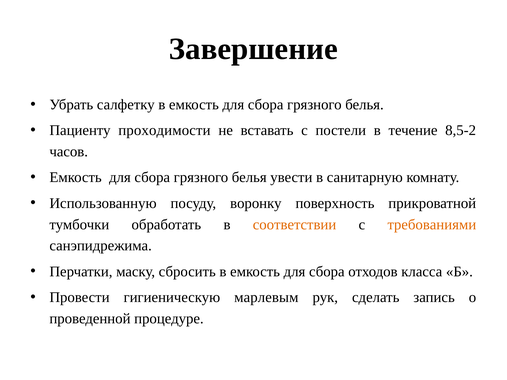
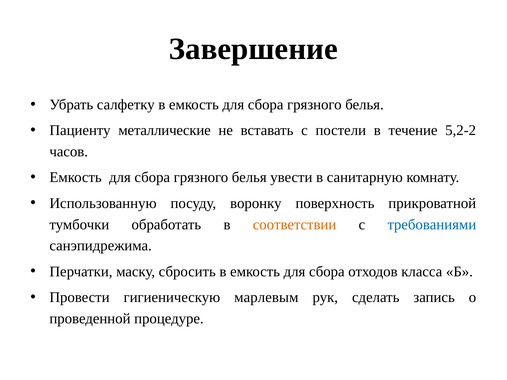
проходимости: проходимости -> металлические (165, 130)
8,5-2: 8,5-2 -> 5,2-2 (461, 130)
требованиями colour: orange -> blue (432, 225)
